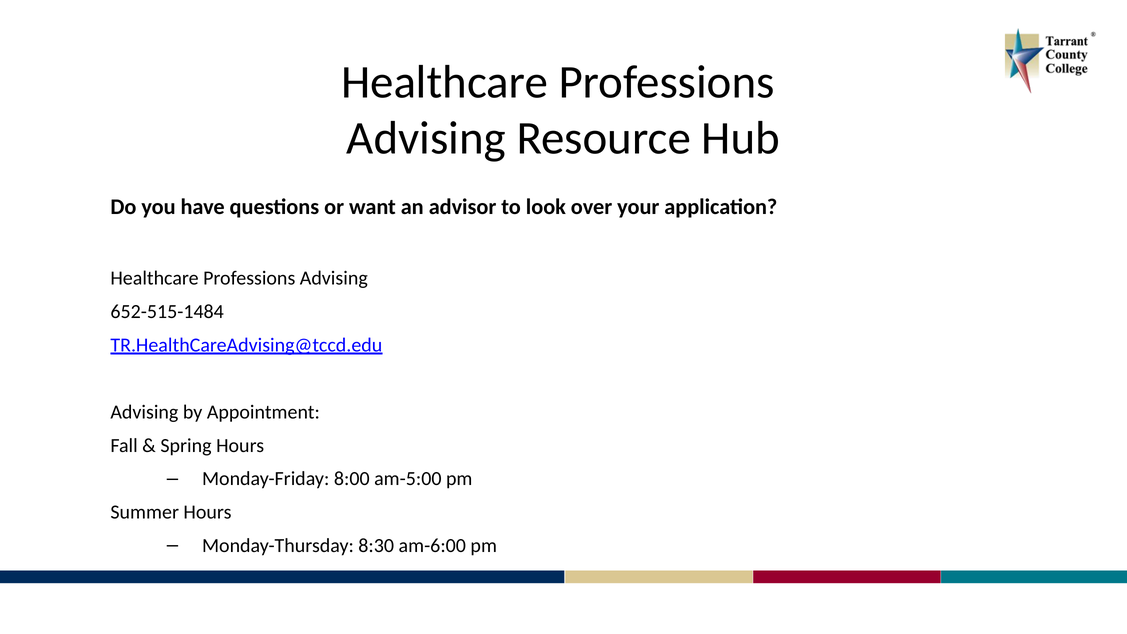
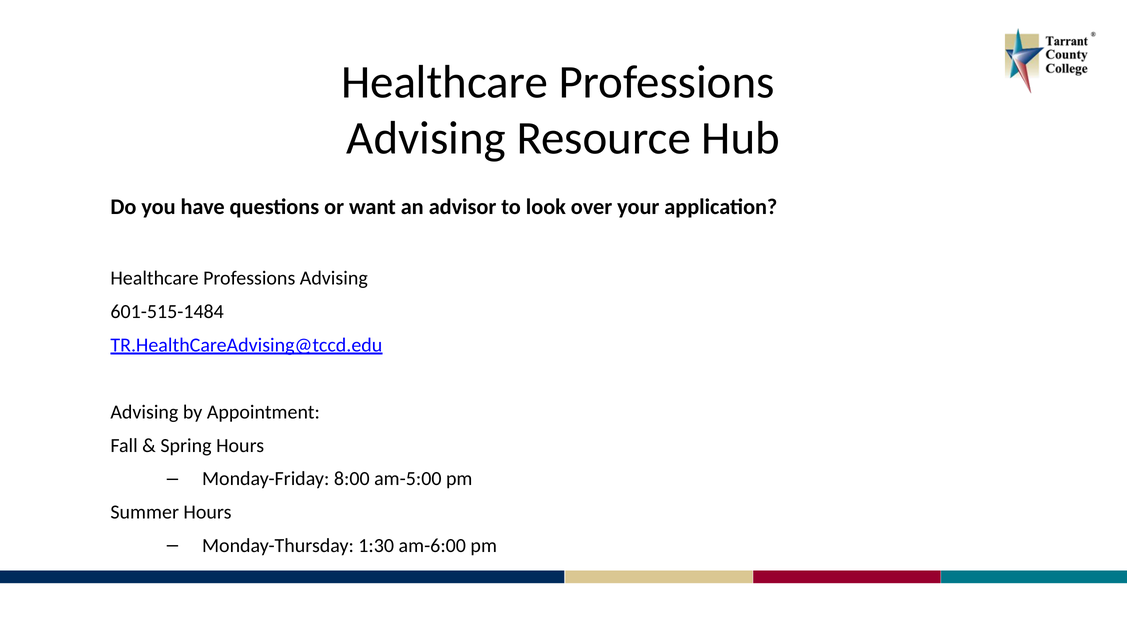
652-515-1484: 652-515-1484 -> 601-515-1484 (167, 312)
8:30: 8:30 -> 1:30 (376, 545)
